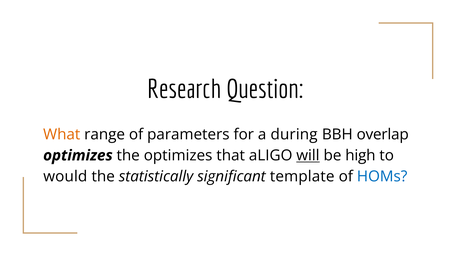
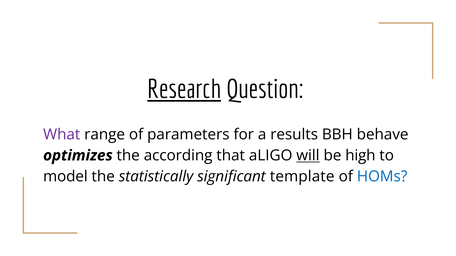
Research underline: none -> present (184, 90)
What colour: orange -> purple (62, 135)
during: during -> results (294, 135)
overlap: overlap -> behave (383, 135)
the optimizes: optimizes -> according (178, 156)
would: would -> model (65, 177)
